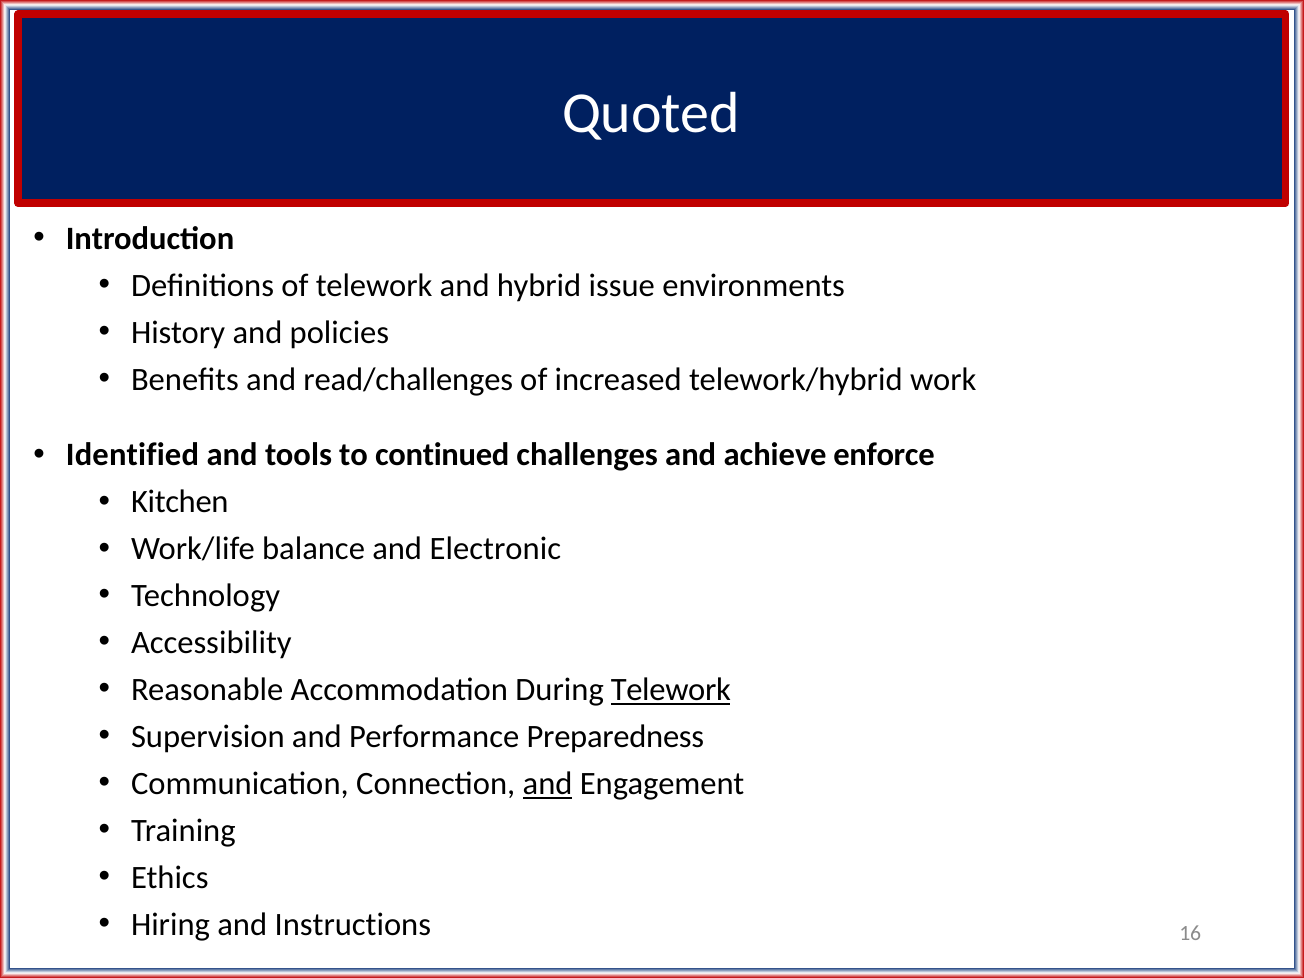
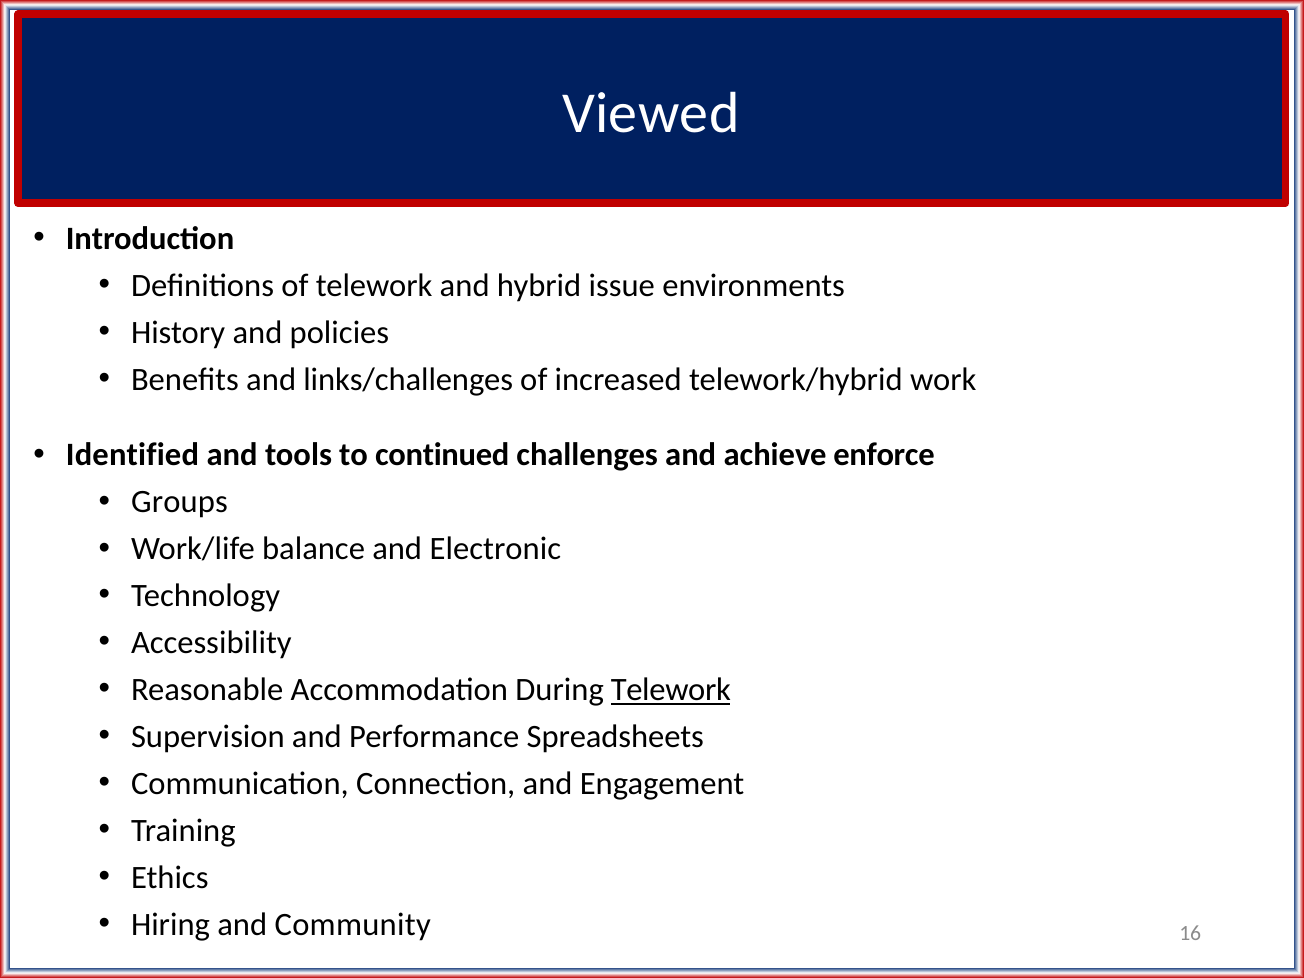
Quoted: Quoted -> Viewed (651, 113)
read/challenges: read/challenges -> links/challenges (408, 380)
Kitchen: Kitchen -> Groups (180, 502)
Preparedness: Preparedness -> Spreadsheets (615, 737)
and underline: present -> none (548, 784)
Instructions: Instructions -> Community (353, 924)
